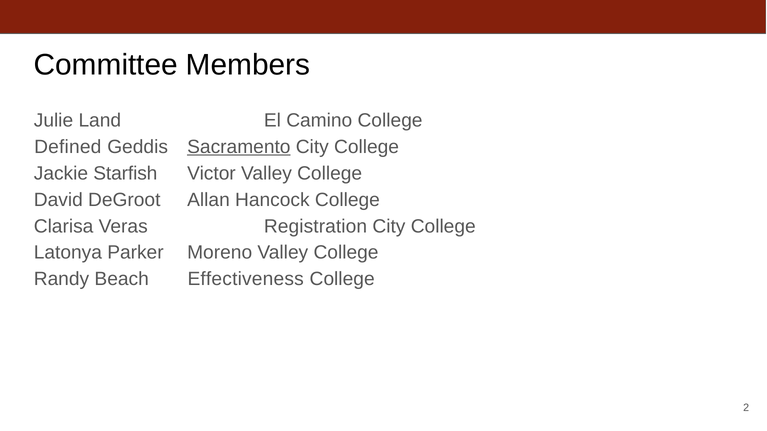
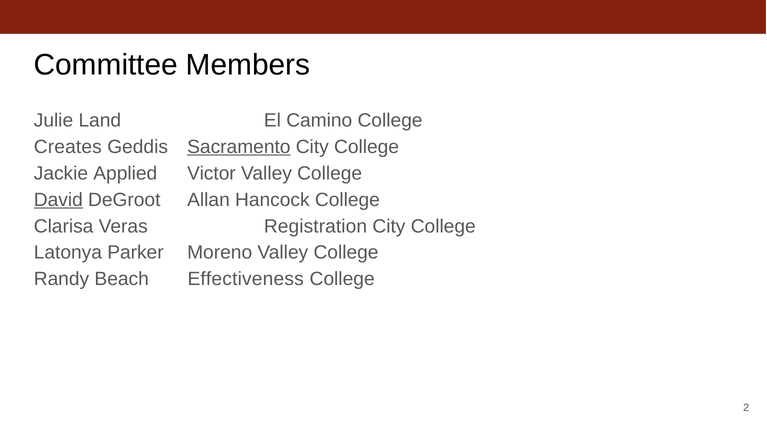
Defined: Defined -> Creates (68, 147)
Starfish: Starfish -> Applied (125, 174)
David underline: none -> present (58, 200)
